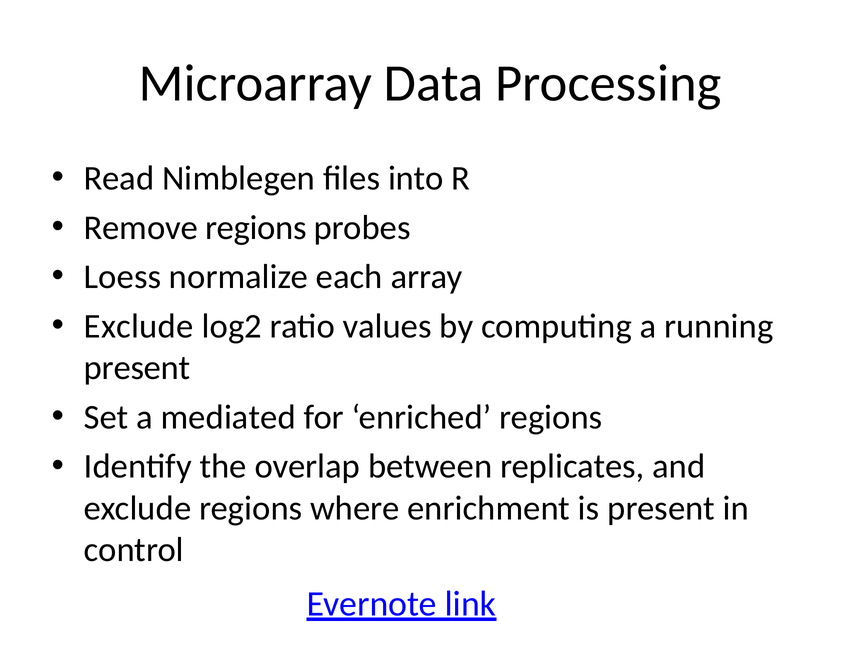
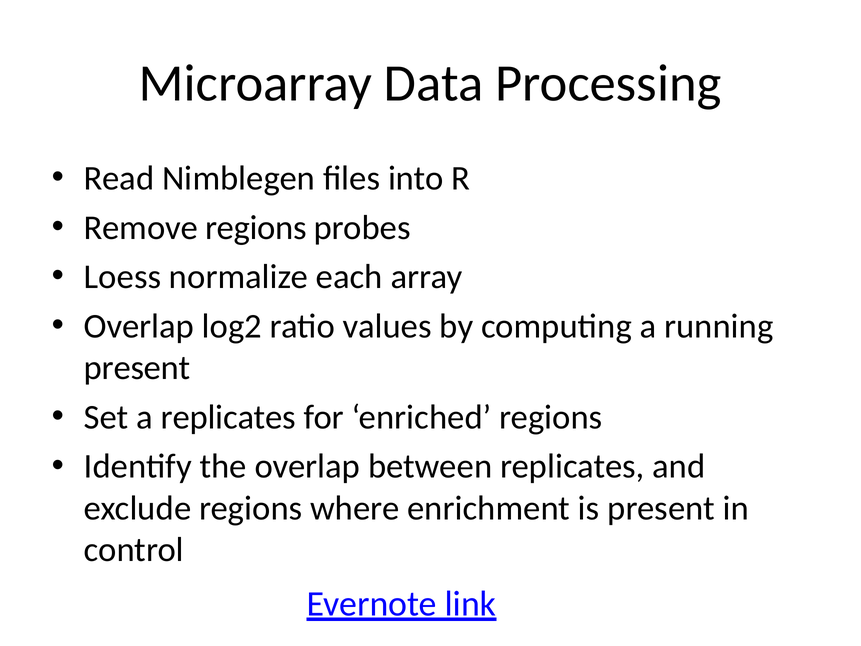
Exclude: Exclude -> Overlap (139, 326)
a mediated: mediated -> replicates (228, 417)
